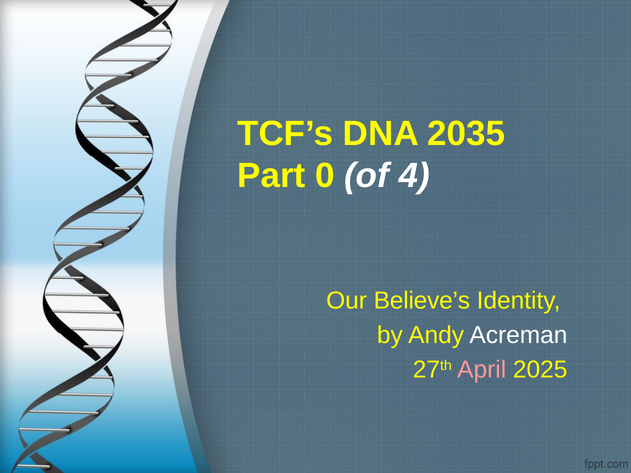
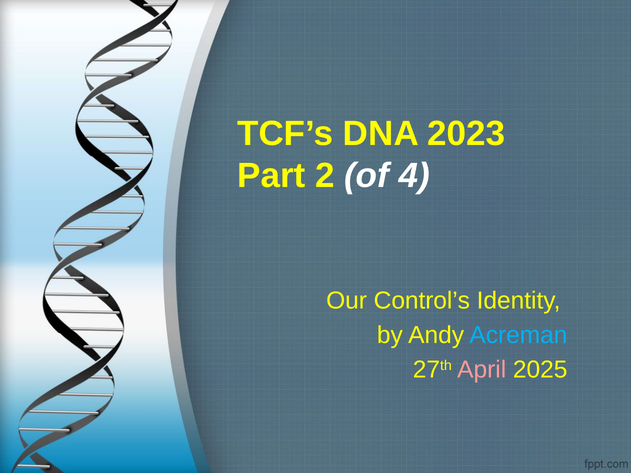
2035: 2035 -> 2023 (466, 134)
0: 0 -> 2 (325, 176)
Believe’s: Believe’s -> Control’s (422, 301)
Acreman colour: white -> light blue (518, 335)
